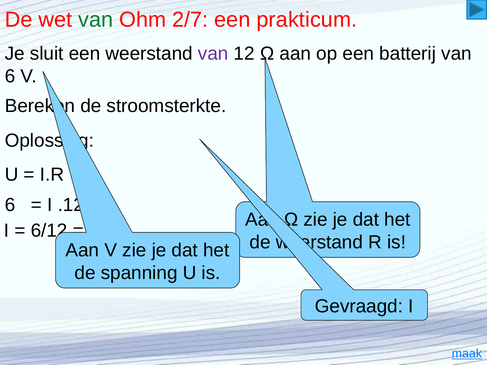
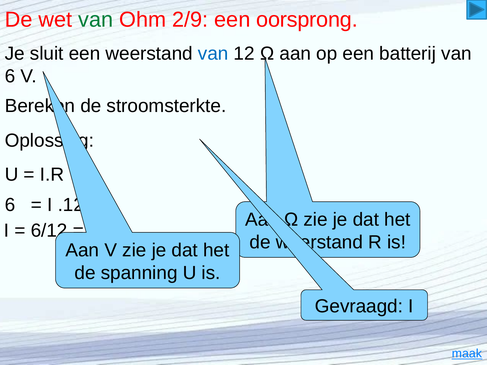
2/7: 2/7 -> 2/9 (190, 20)
prakticum: prakticum -> oorsprong (307, 20)
van colour: purple -> blue (213, 54)
